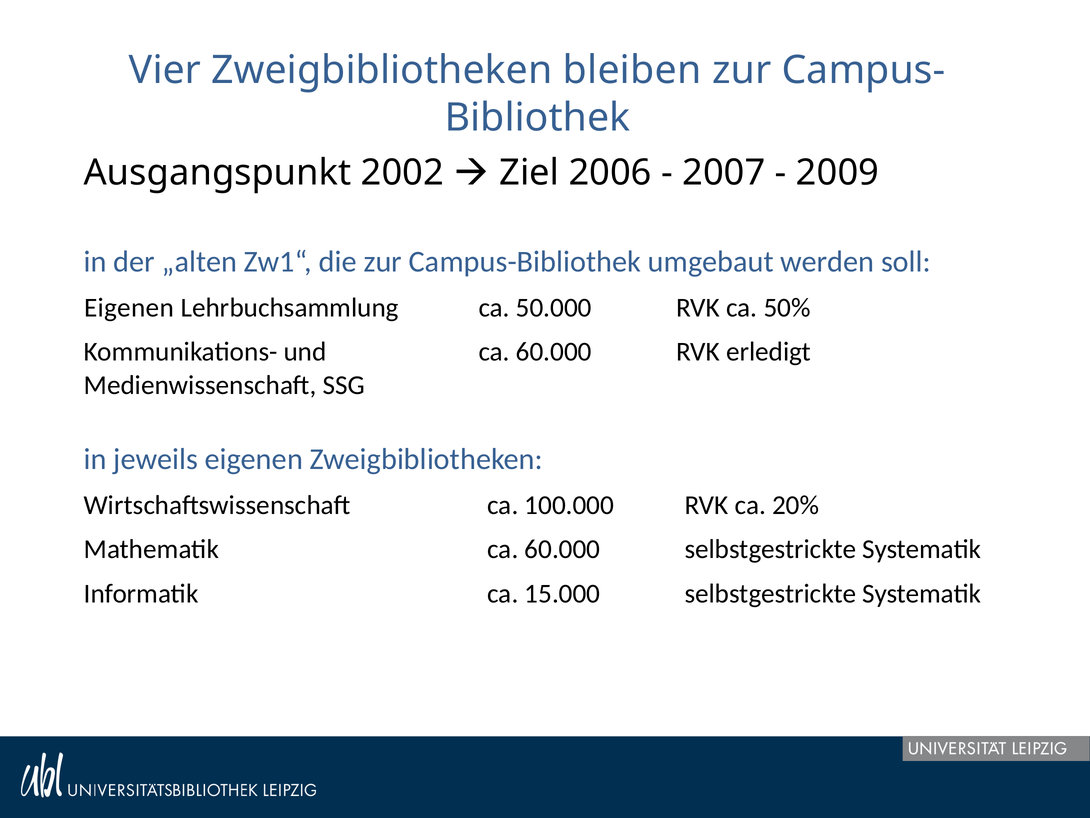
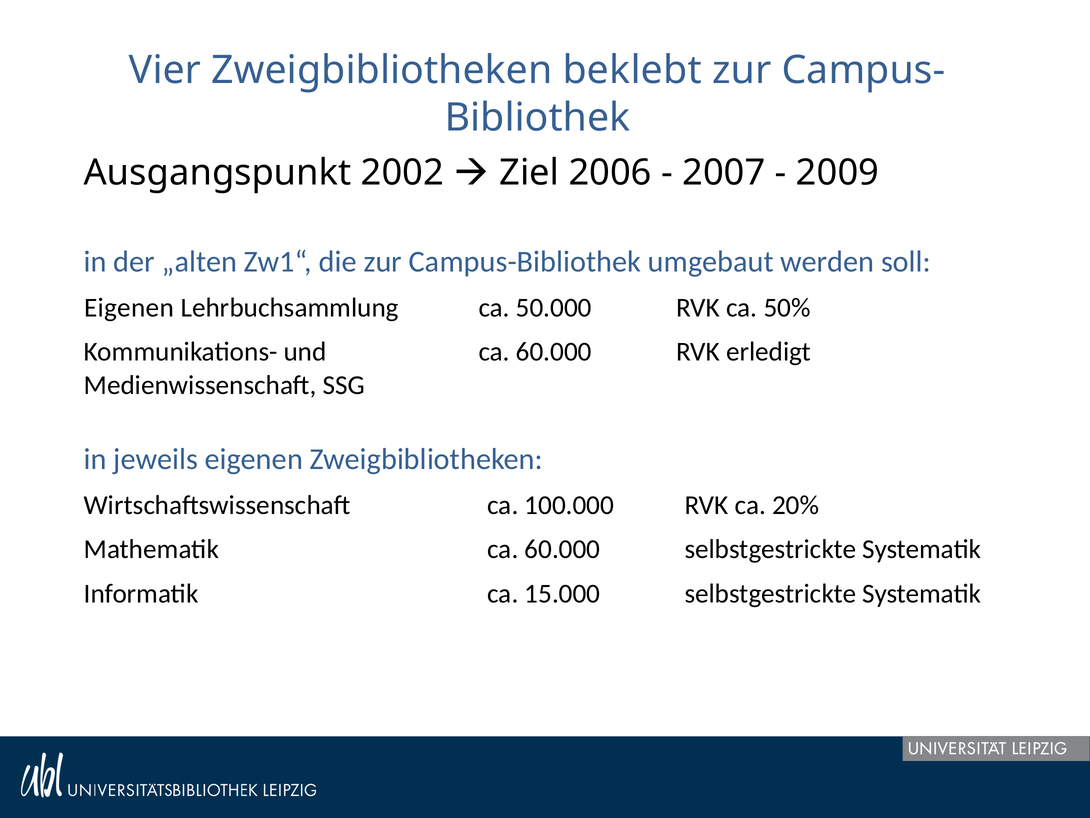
bleiben: bleiben -> beklebt (632, 70)
